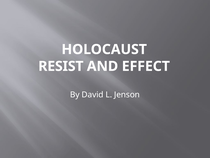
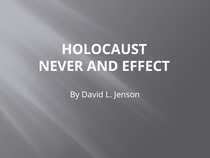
RESIST: RESIST -> NEVER (61, 66)
